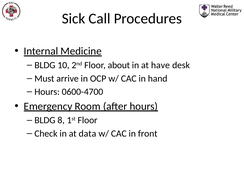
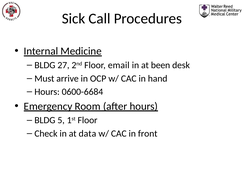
10: 10 -> 27 (63, 65)
about: about -> email (119, 65)
have: have -> been (161, 65)
0600-4700: 0600-4700 -> 0600-6684 (82, 92)
8: 8 -> 5 (61, 120)
